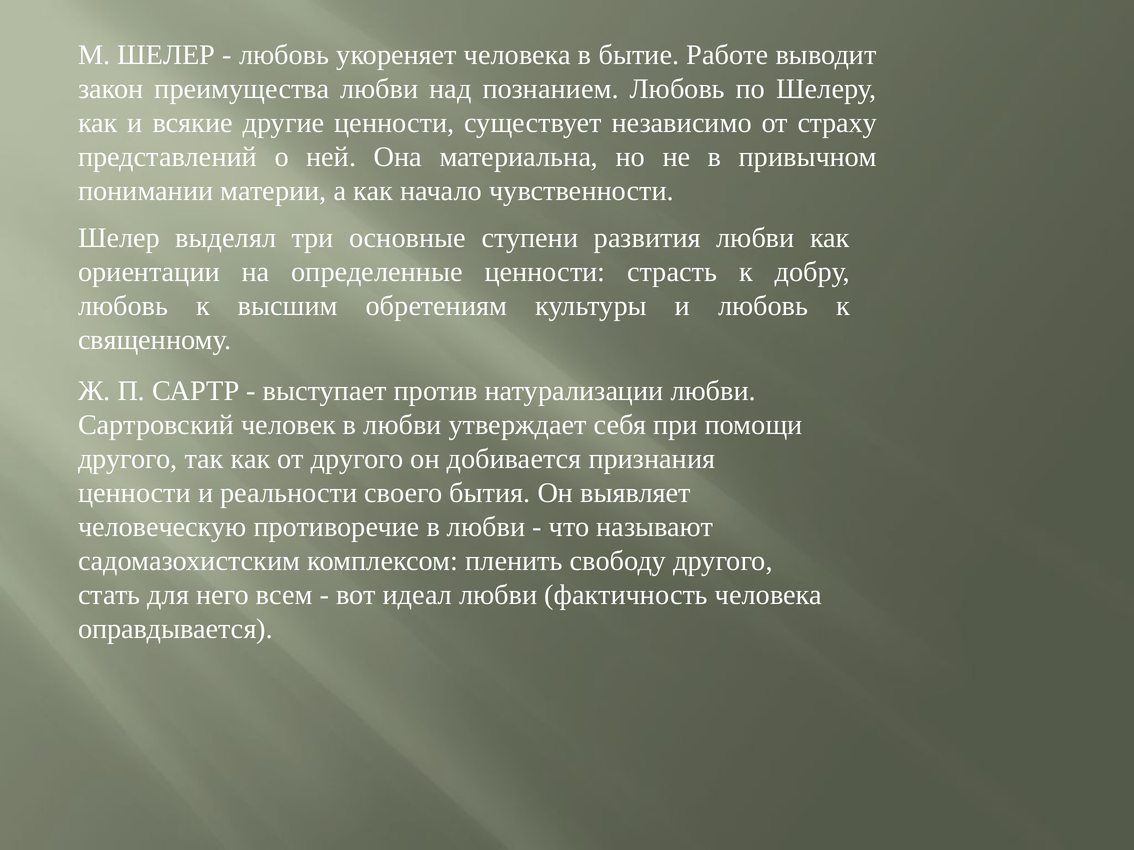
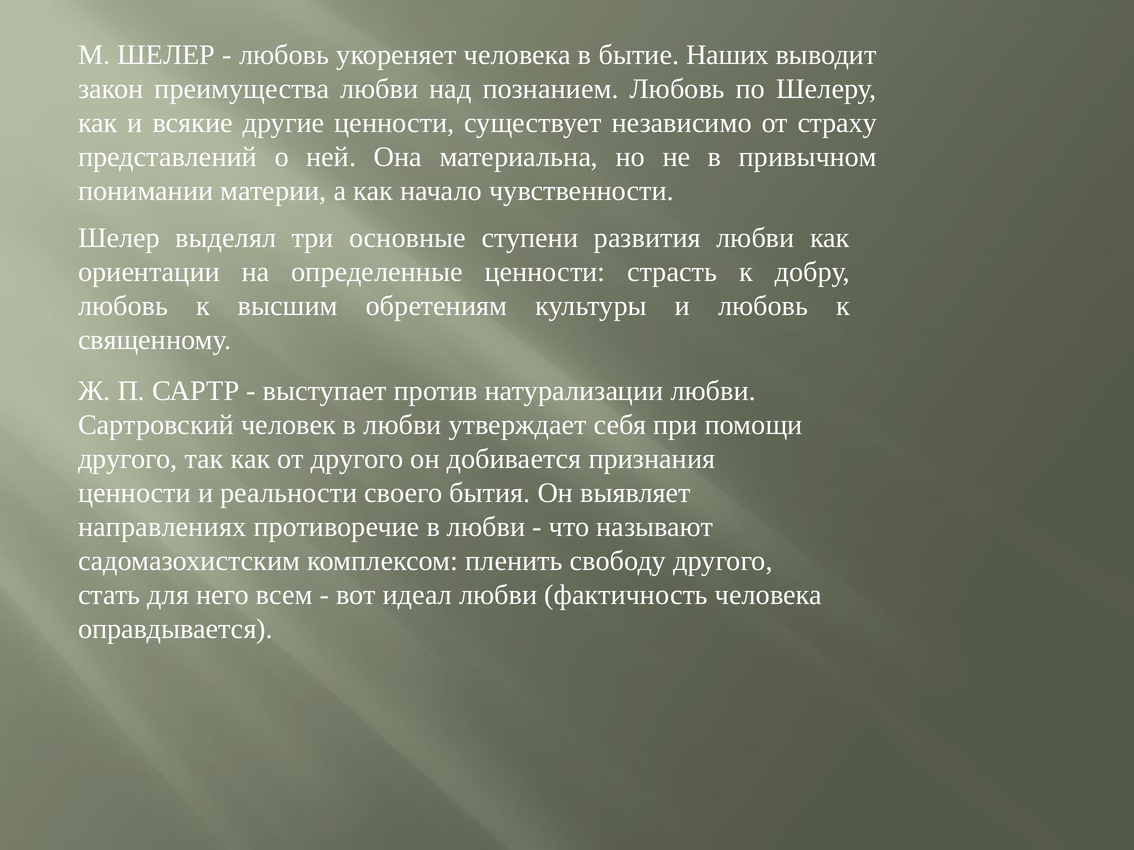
Работе: Работе -> Наших (728, 55)
человеческую: человеческую -> направлениях (162, 527)
